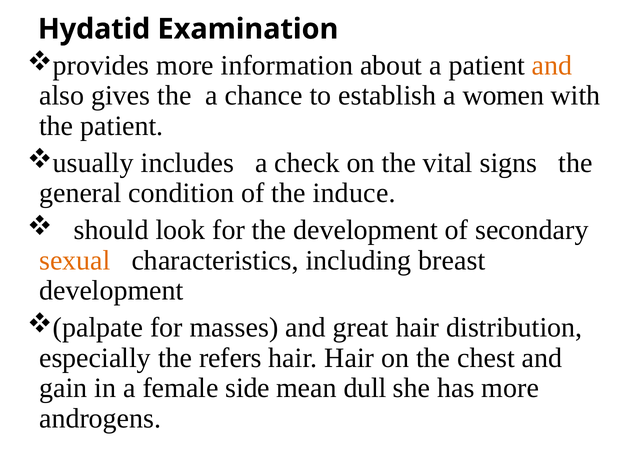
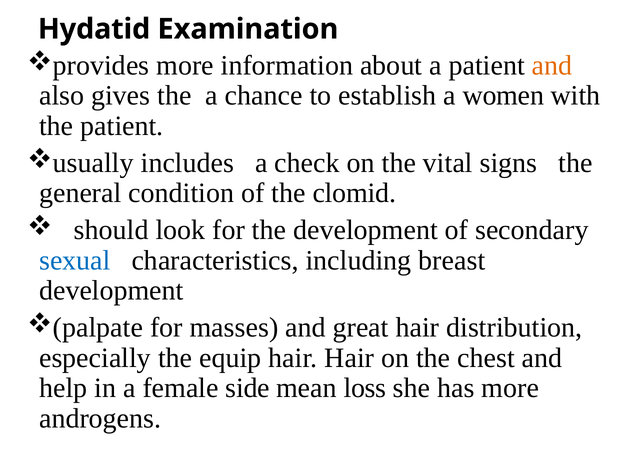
induce: induce -> clomid (354, 193)
sexual colour: orange -> blue (75, 260)
refers: refers -> equip (230, 357)
gain: gain -> help (63, 388)
dull: dull -> loss (365, 388)
